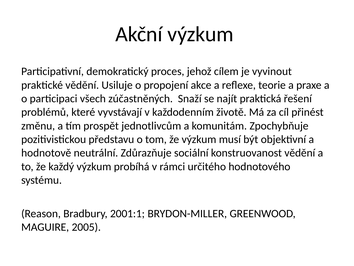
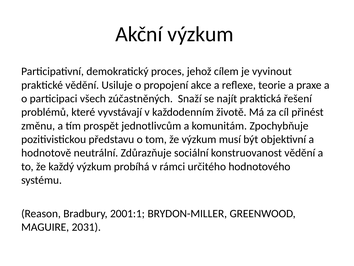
2005: 2005 -> 2031 (86, 227)
